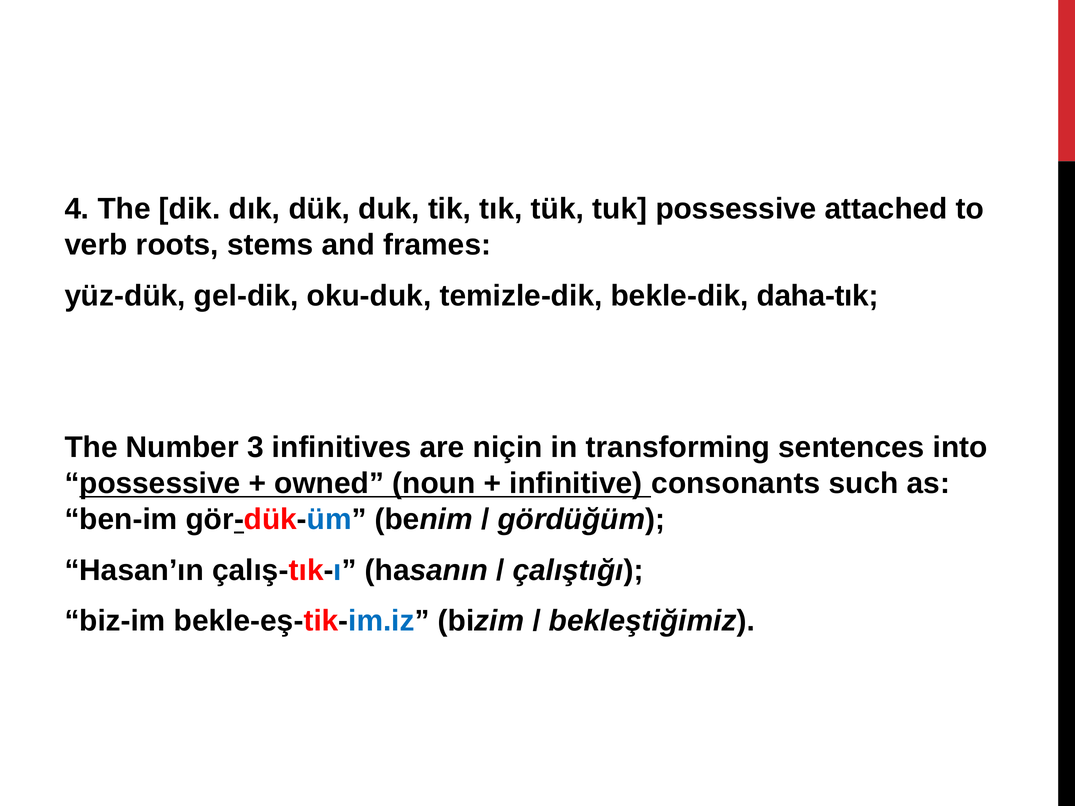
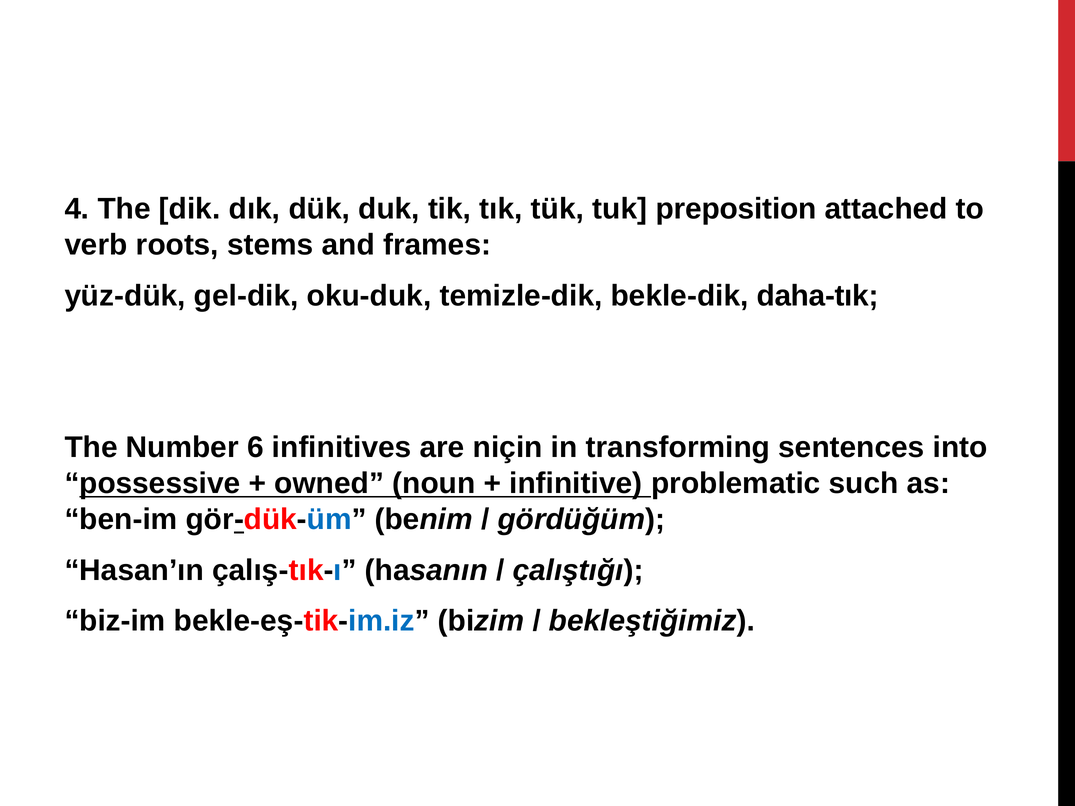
tuk possessive: possessive -> preposition (736, 209)
3: 3 -> 6 (255, 448)
consonants: consonants -> problematic (736, 484)
